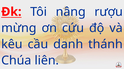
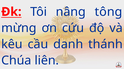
rượu: rượu -> tông (109, 12)
